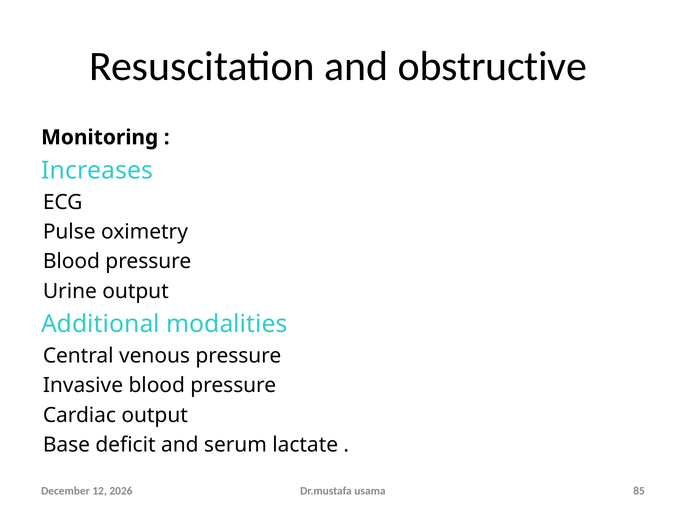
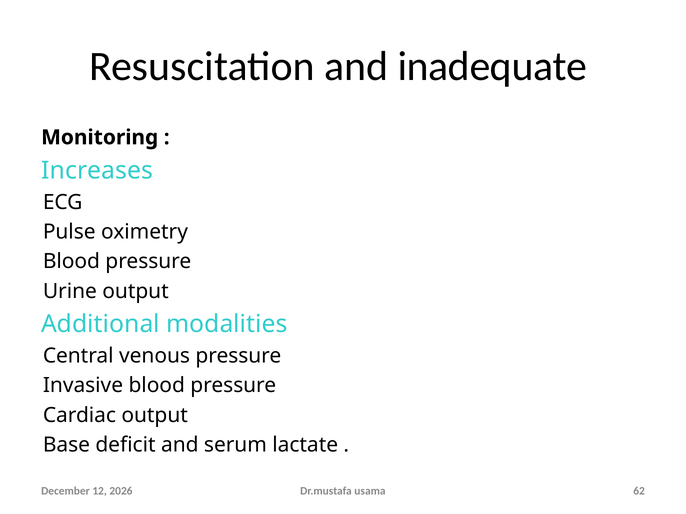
obstructive: obstructive -> inadequate (492, 66)
85: 85 -> 62 (639, 491)
